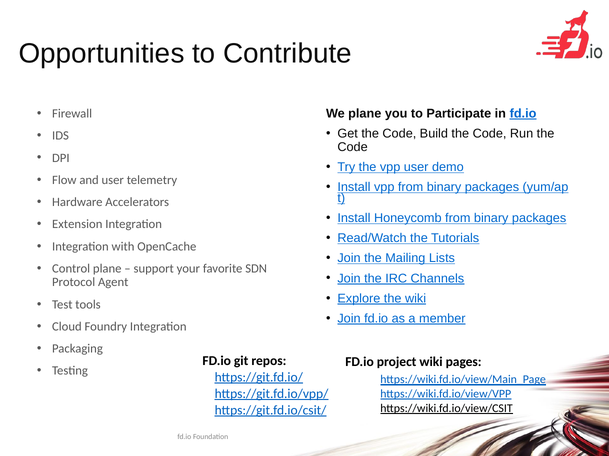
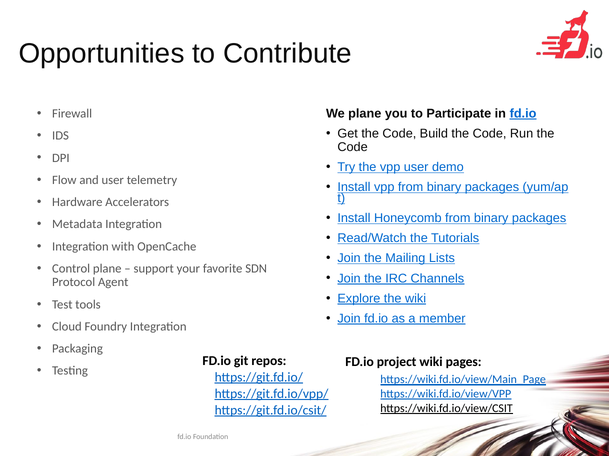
Extension: Extension -> Metadata (77, 225)
